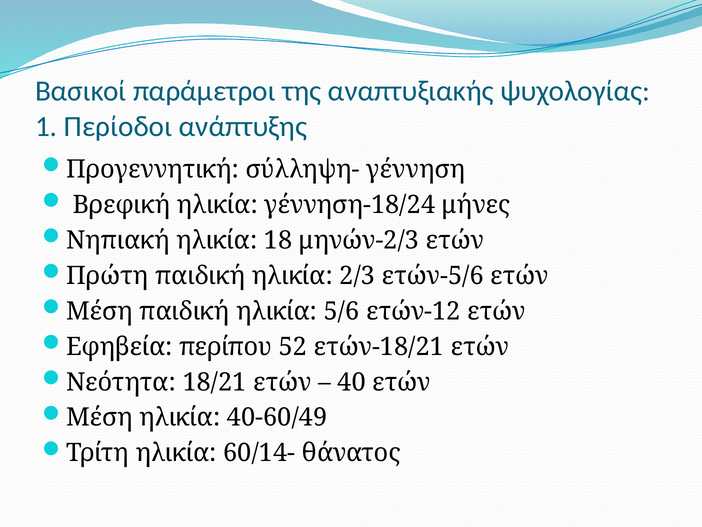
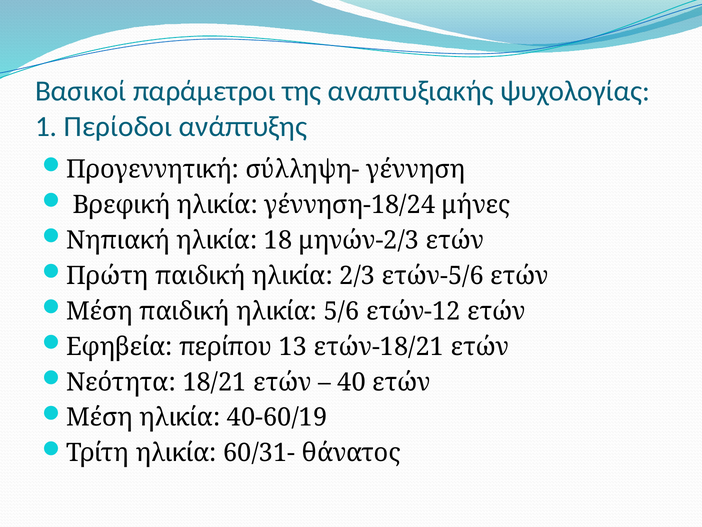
52: 52 -> 13 (293, 346)
40-60/49: 40-60/49 -> 40-60/19 (277, 417)
60/14-: 60/14- -> 60/31- (259, 453)
